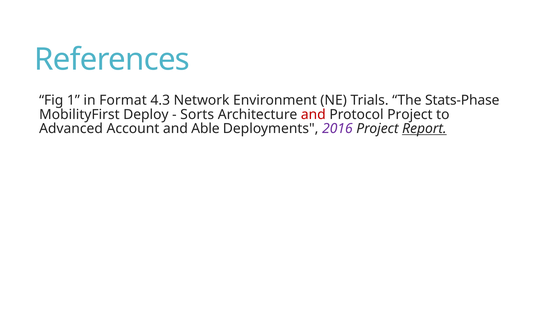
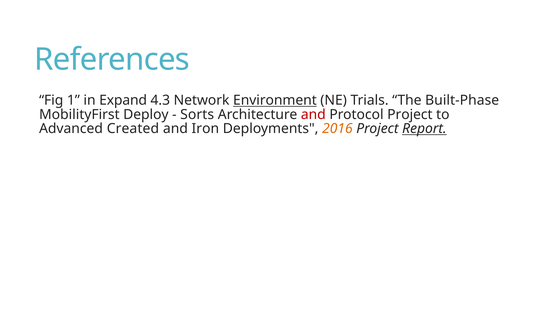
Format: Format -> Expand (123, 100)
Environment underline: none -> present (275, 100)
Stats-Phase: Stats-Phase -> Built-Phase (462, 100)
Account: Account -> Created (133, 129)
Able: Able -> Iron (205, 129)
2016 colour: purple -> orange (337, 129)
